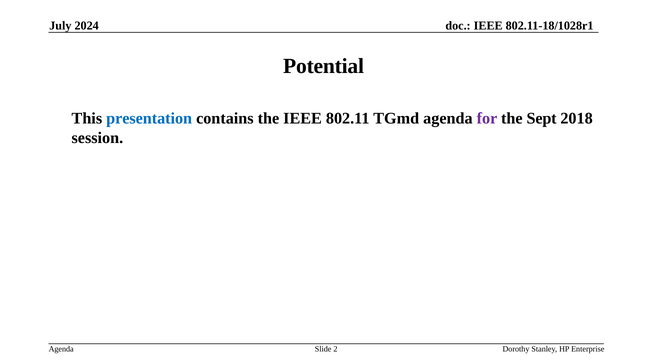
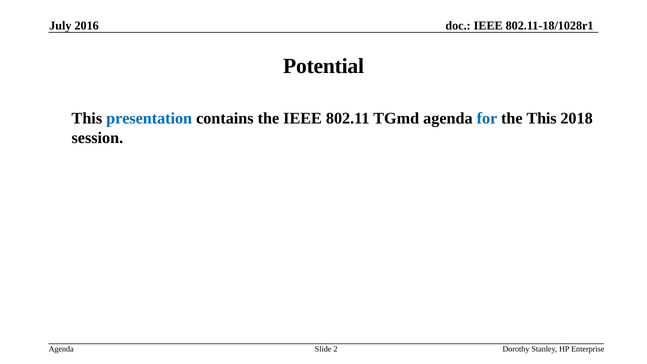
2024: 2024 -> 2016 (87, 26)
for colour: purple -> blue (487, 118)
the Sept: Sept -> This (542, 118)
